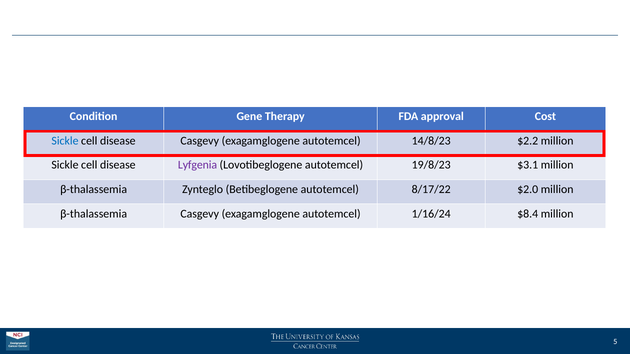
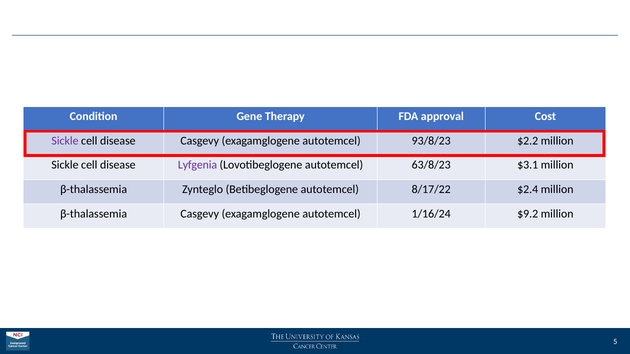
Sickle colour: blue -> purple (65, 141)
14/8/23: 14/8/23 -> 93/8/23 (431, 141)
19/8/23: 19/8/23 -> 63/8/23 (431, 165)
$2.0: $2.0 -> $2.4 (528, 190)
$8.4: $8.4 -> $9.2 (528, 214)
